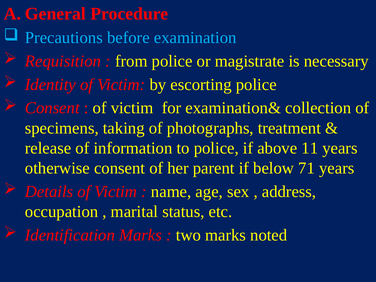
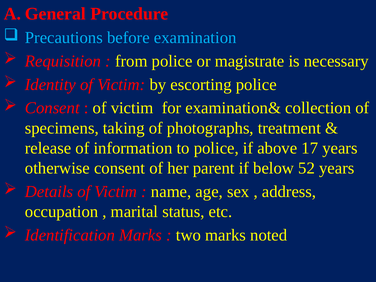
11: 11 -> 17 (310, 148)
71: 71 -> 52 (307, 168)
